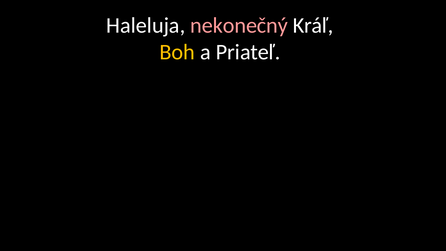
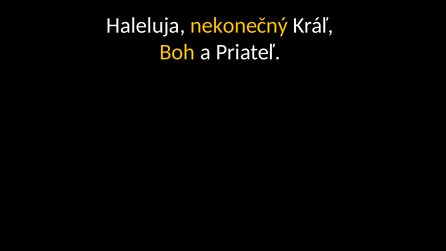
nekonečný colour: pink -> yellow (239, 25)
